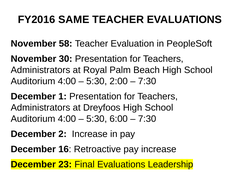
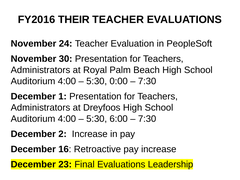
SAME: SAME -> THEIR (74, 20)
58: 58 -> 24 (66, 44)
2:00: 2:00 -> 0:00 (119, 81)
